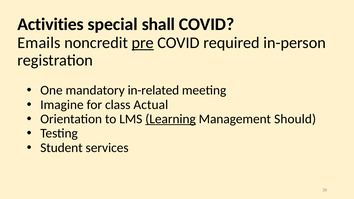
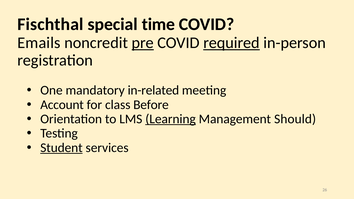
Activities: Activities -> Fischthal (50, 24)
shall: shall -> time (158, 24)
required underline: none -> present (232, 43)
Imagine: Imagine -> Account (62, 105)
Actual: Actual -> Before (151, 105)
Student underline: none -> present (61, 148)
